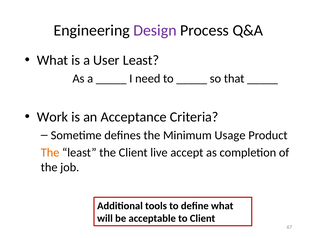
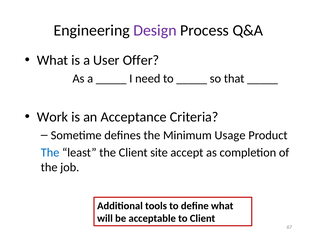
User Least: Least -> Offer (141, 60)
The colour: orange -> blue (50, 152)
live: live -> site (159, 152)
